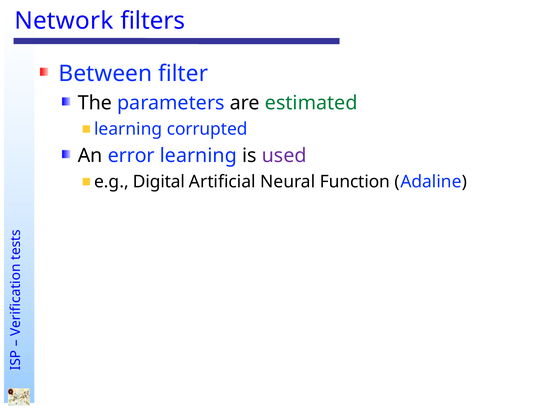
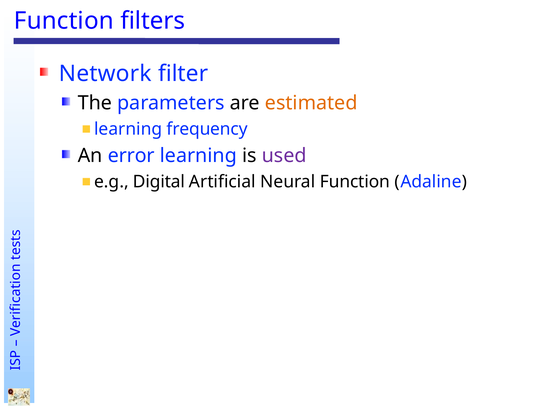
Network: Network -> Function (64, 21)
Between: Between -> Network (105, 73)
estimated colour: green -> orange (311, 103)
corrupted: corrupted -> frequency (207, 129)
